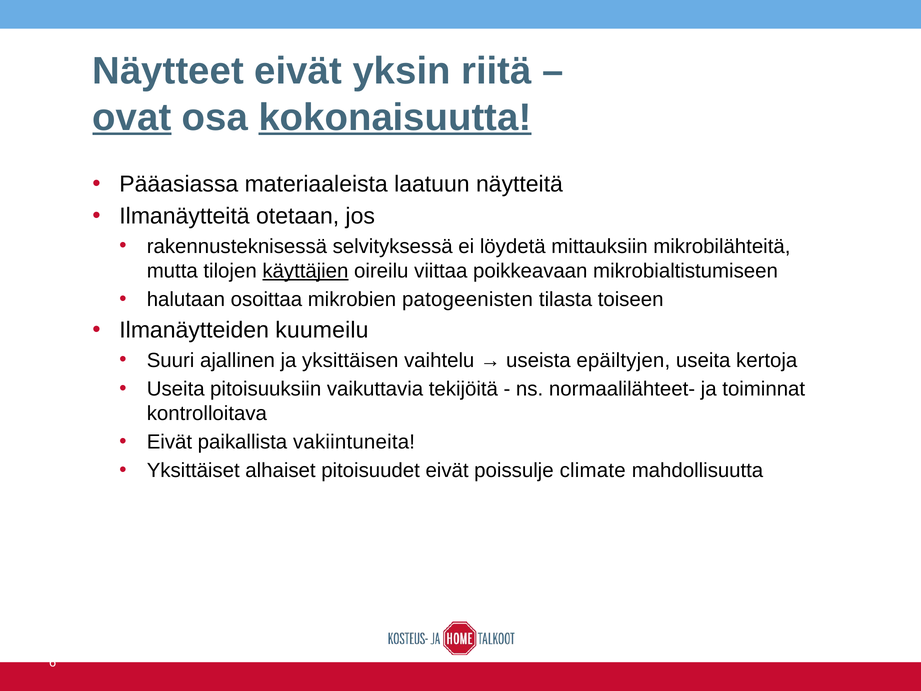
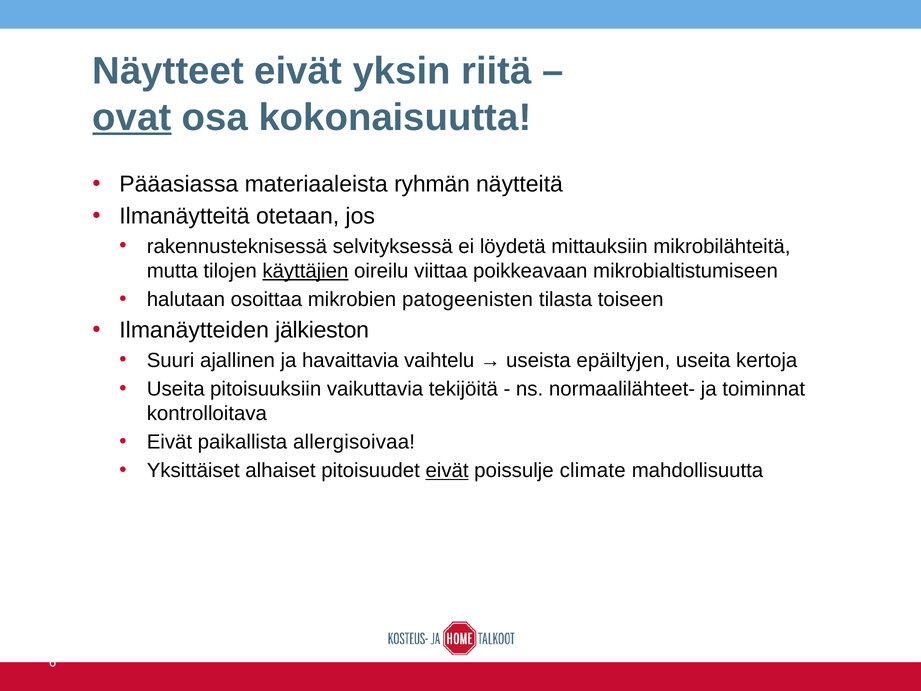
kokonaisuutta underline: present -> none (395, 117)
laatuun: laatuun -> ryhmän (432, 184)
kuumeilu: kuumeilu -> jälkieston (322, 330)
yksittäisen: yksittäisen -> havaittavia (350, 360)
vakiintuneita: vakiintuneita -> allergisoivaa (354, 442)
eivät underline: none -> present (447, 471)
